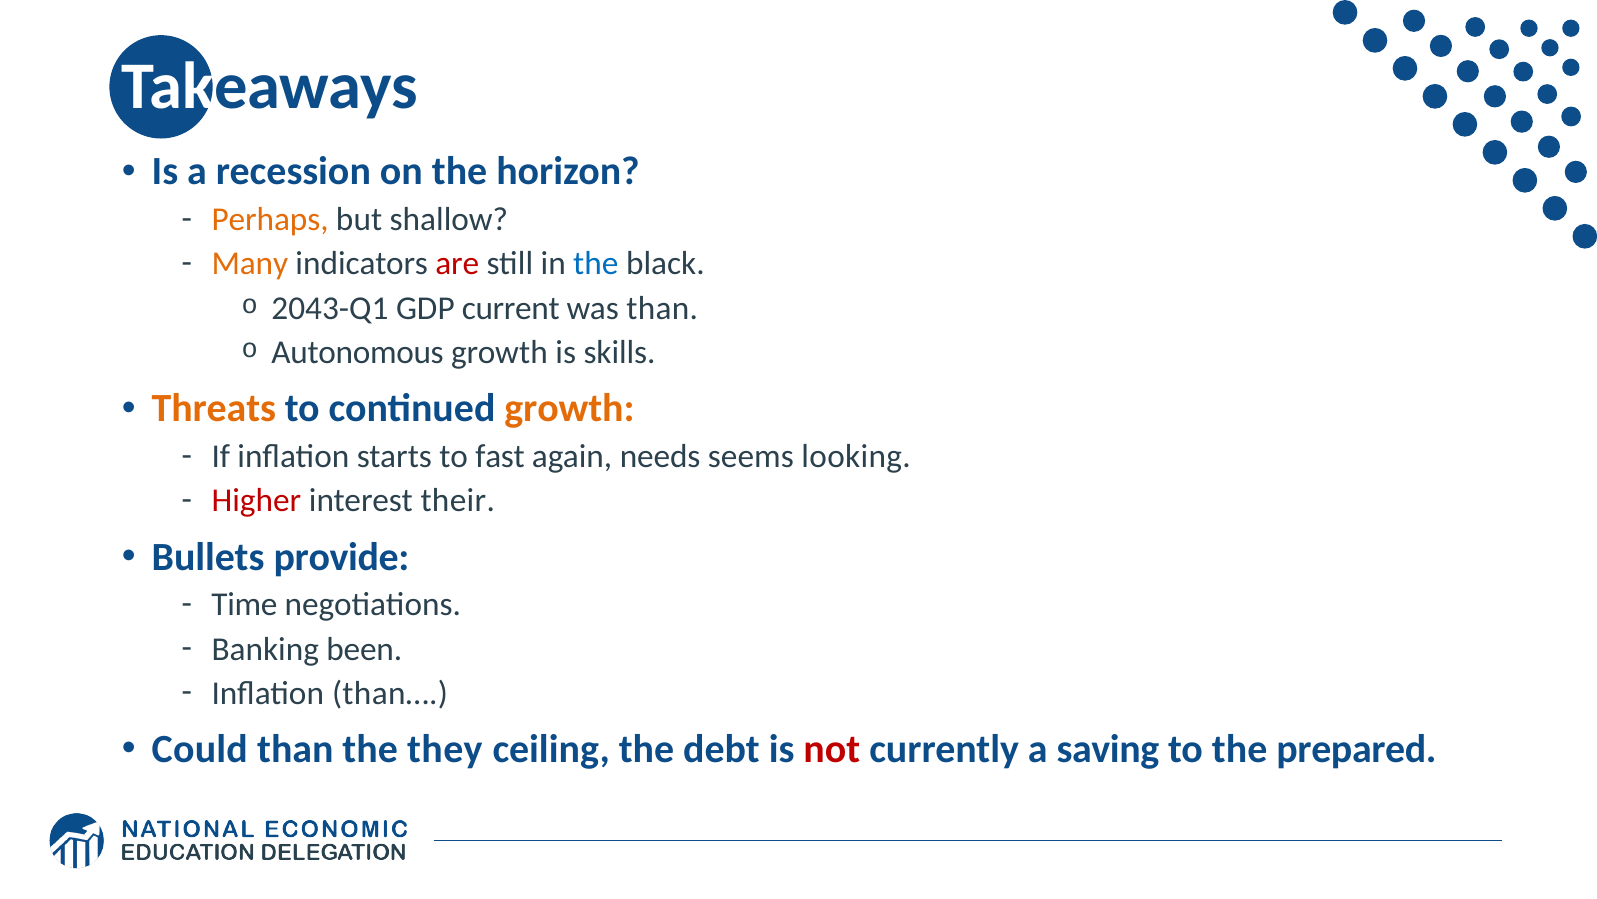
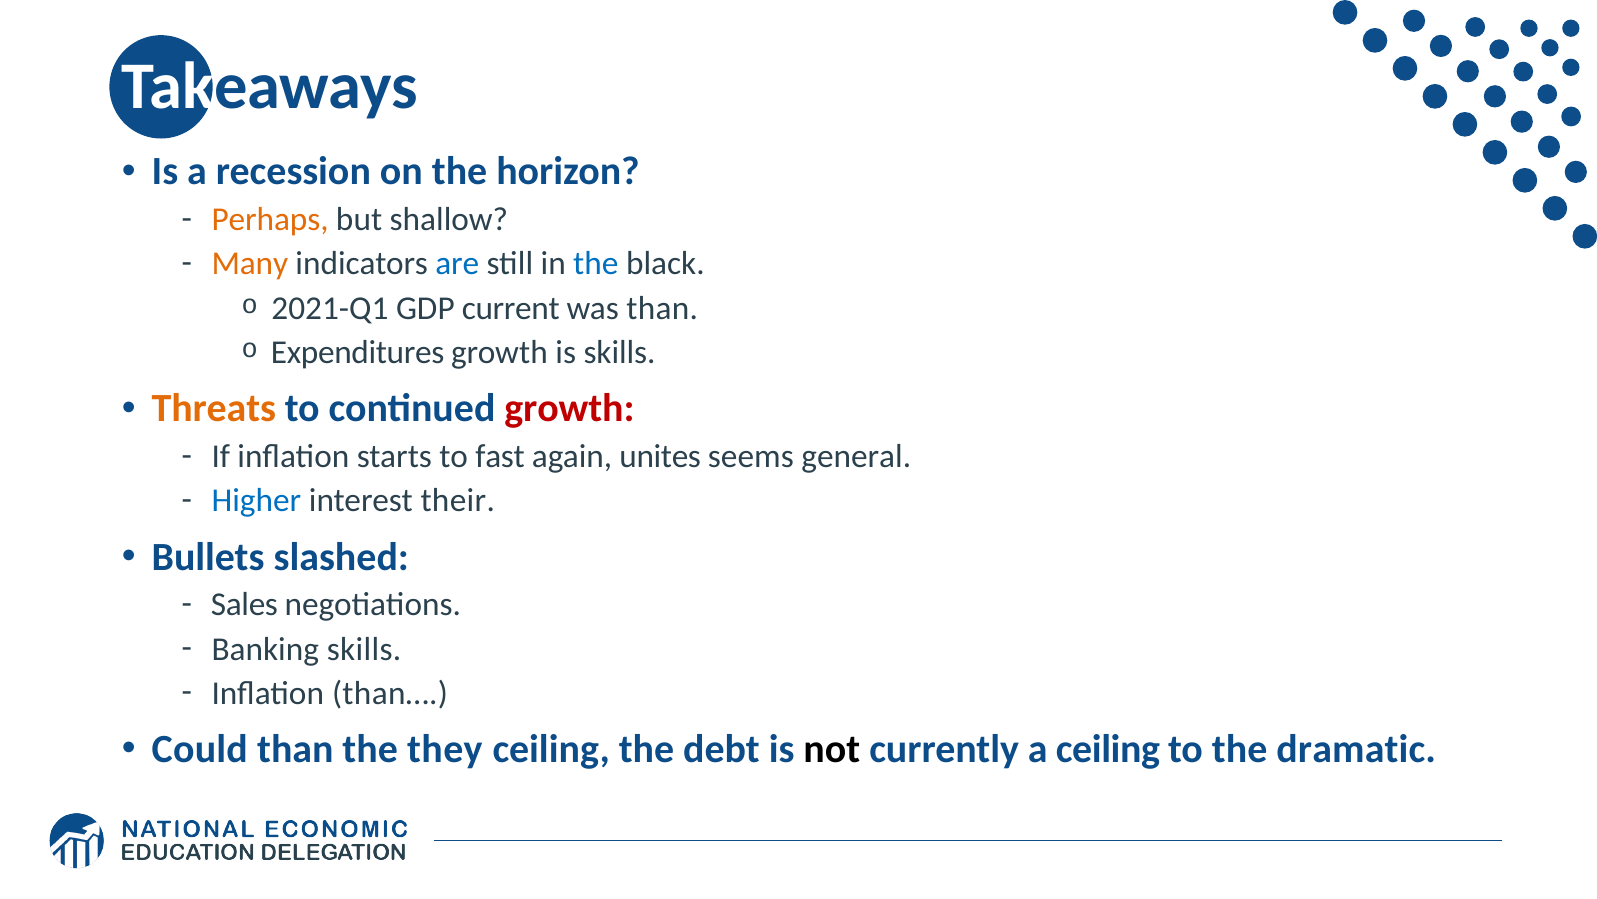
are colour: red -> blue (457, 264)
2043-Q1: 2043-Q1 -> 2021-Q1 (330, 308)
Autonomous: Autonomous -> Expenditures (358, 352)
growth colour: orange -> red (569, 408)
needs: needs -> unites (660, 456)
looking: looking -> general (856, 456)
Higher colour: red -> blue (256, 500)
provide: provide -> slashed (341, 557)
Time: Time -> Sales (244, 604)
Banking been: been -> skills (364, 649)
not colour: red -> black (832, 749)
a saving: saving -> ceiling (1108, 749)
prepared: prepared -> dramatic (1356, 749)
